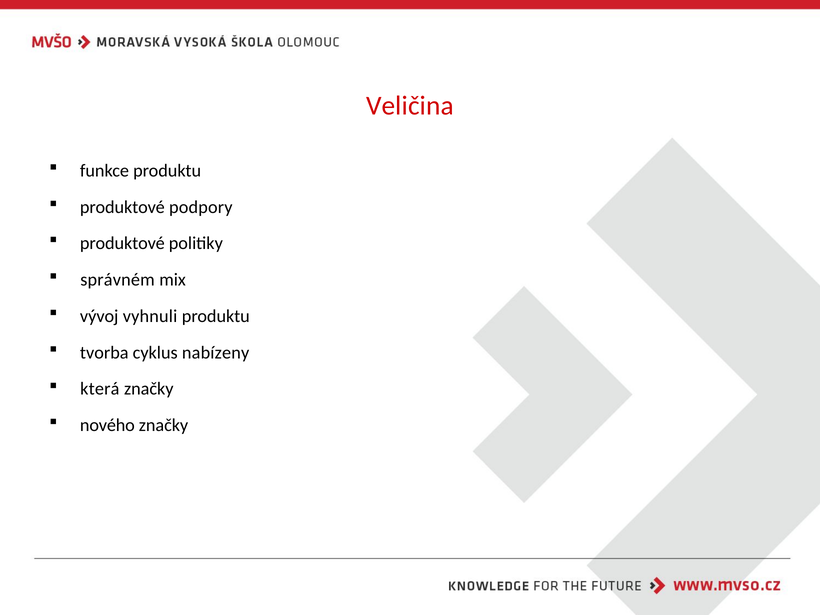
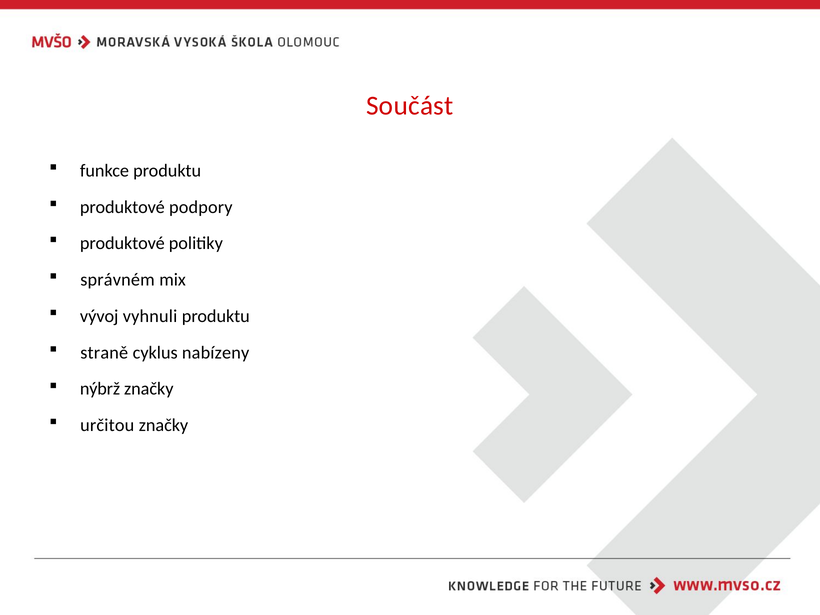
Veličina: Veličina -> Součást (410, 106)
tvorba: tvorba -> straně (104, 353)
která: která -> nýbrž (100, 389)
nového: nového -> určitou (107, 425)
